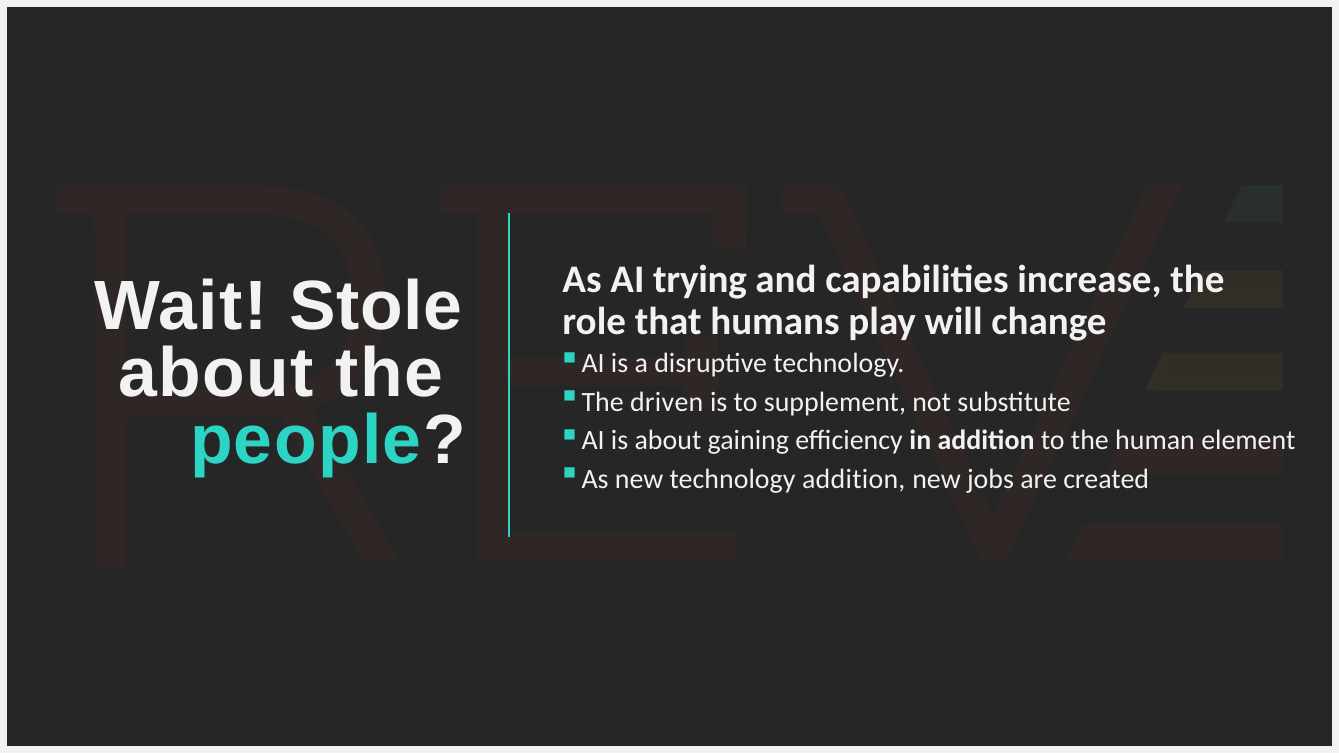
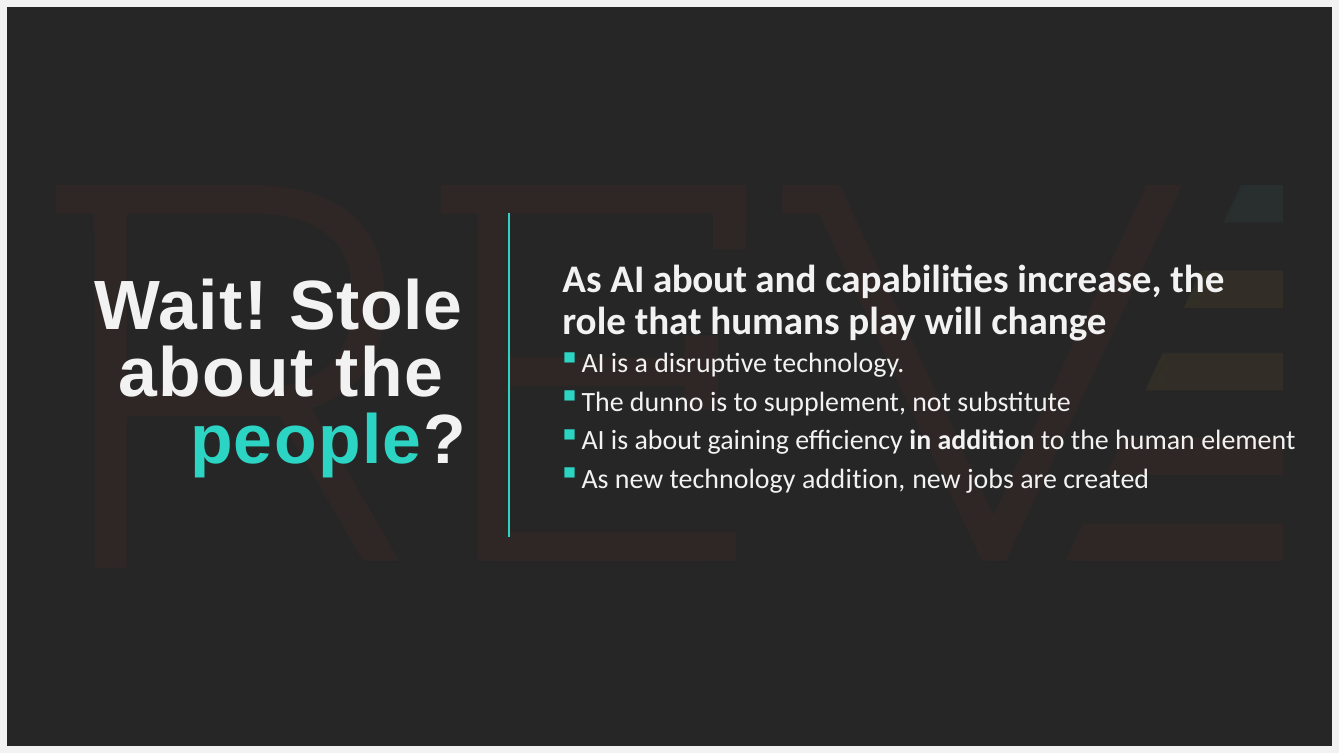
AI trying: trying -> about (700, 280)
driven: driven -> dunno (667, 402)
